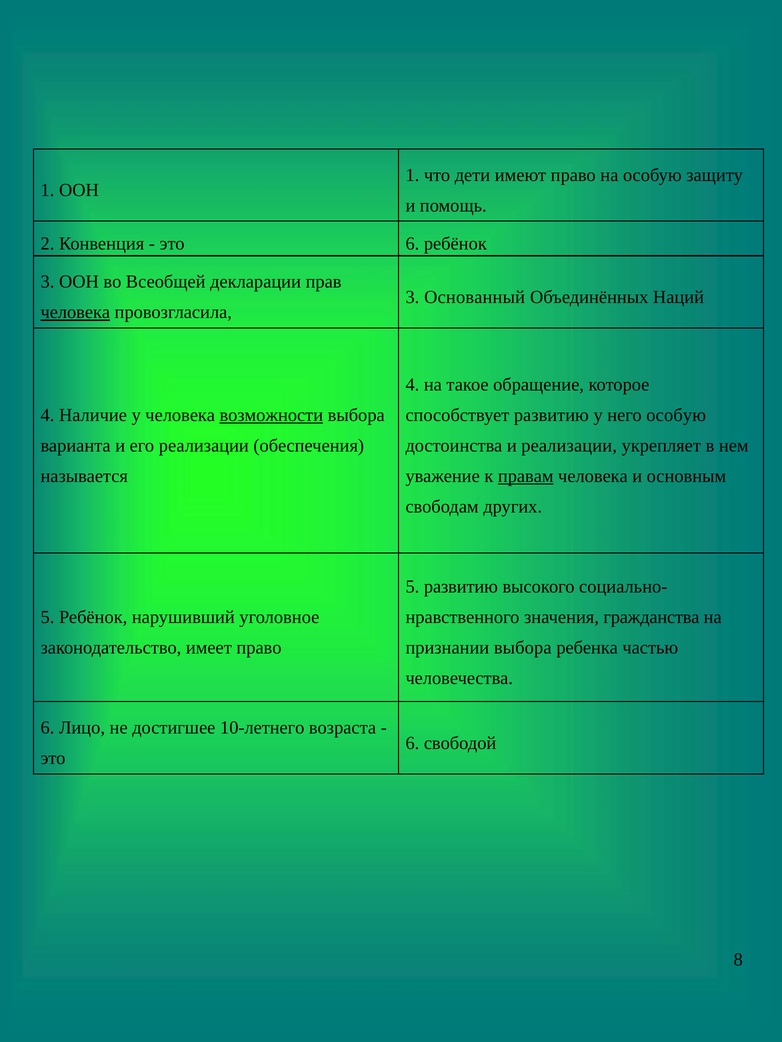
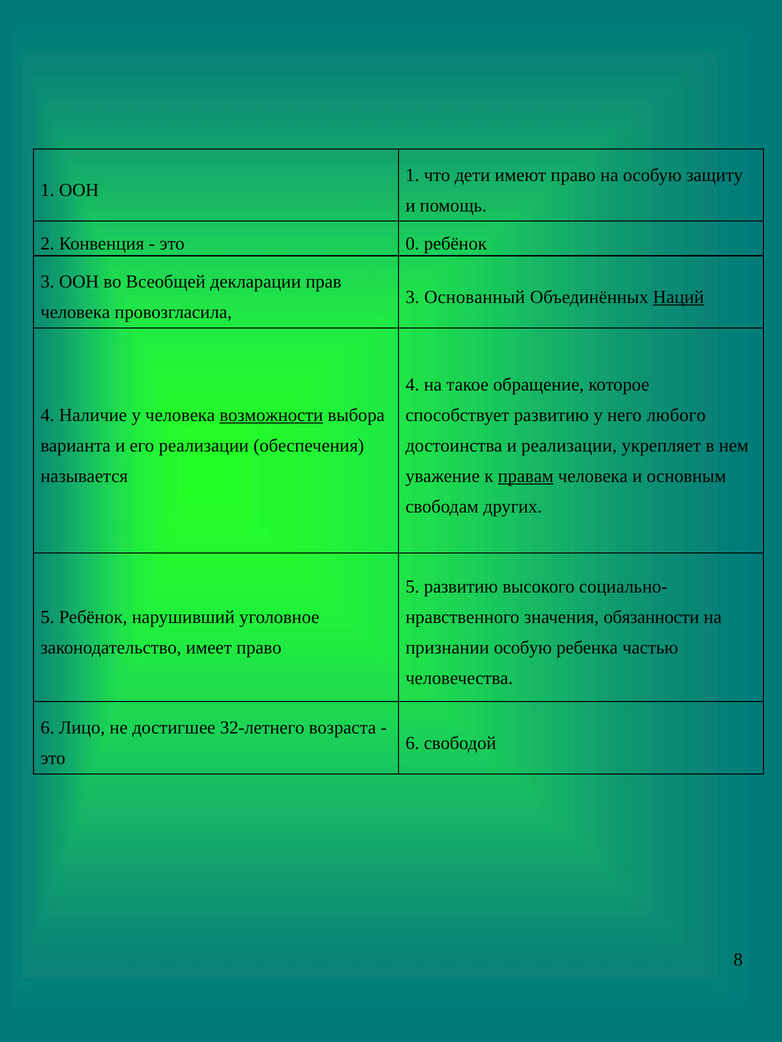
6: 6 -> 0 (412, 244)
Наций underline: none -> present (679, 297)
человека underline: present -> none (75, 313)
него особую: особую -> любого (676, 416)
гражданства: гражданства -> обязанности (651, 618)
признании выбора: выбора -> особую (523, 648)
10-летнего: 10-летнего -> 32-летнего (262, 728)
